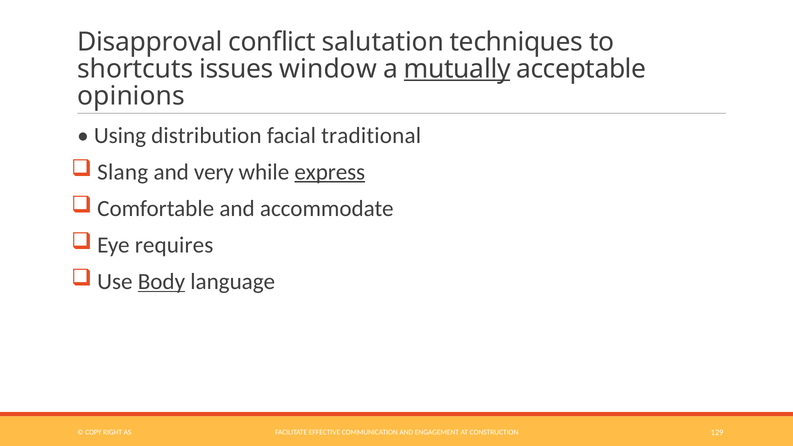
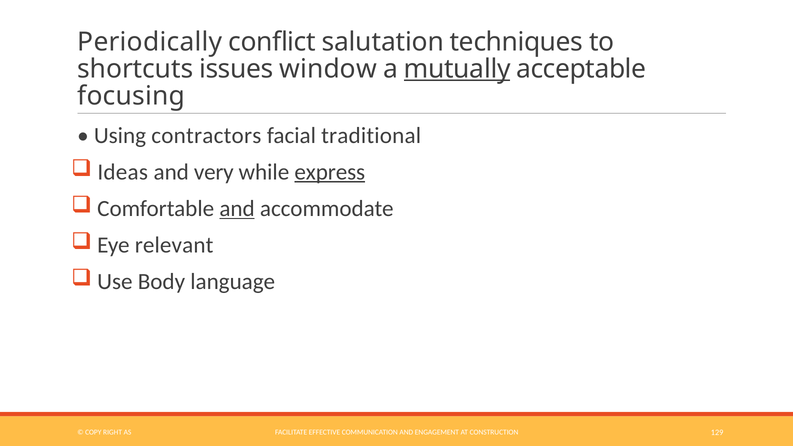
Disapproval: Disapproval -> Periodically (150, 42)
opinions: opinions -> focusing (131, 96)
distribution: distribution -> contractors (206, 135)
Slang: Slang -> Ideas (123, 172)
and underline: none -> present (237, 209)
requires: requires -> relevant (174, 245)
Body underline: present -> none (161, 282)
